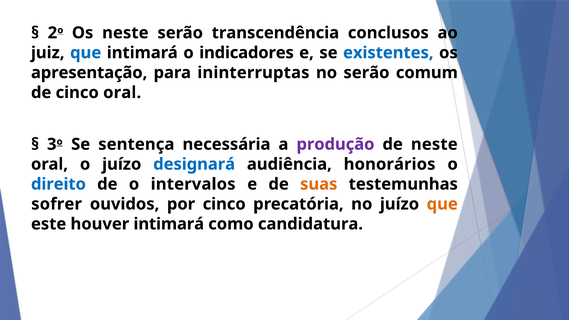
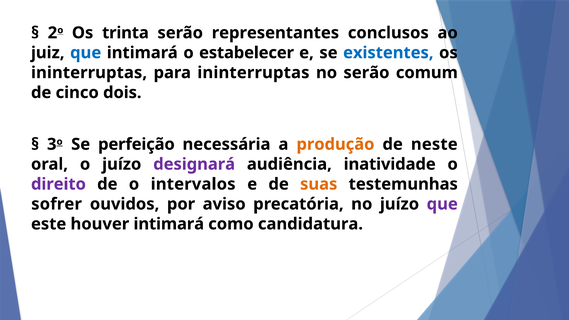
Os neste: neste -> trinta (125, 33)
transcendência: transcendência -> representantes (275, 33)
indicadores: indicadores -> estabelecer (247, 53)
apresentação: apresentação -> ininterruptas (89, 73)
cinco oral: oral -> dois (122, 93)
sentença: sentença -> perfeição (136, 144)
produção colour: purple -> orange (335, 144)
designará colour: blue -> purple (194, 164)
honorários: honorários -> inatividade (390, 164)
direito colour: blue -> purple (58, 184)
por cinco: cinco -> aviso (224, 204)
que colour: orange -> purple (442, 204)
